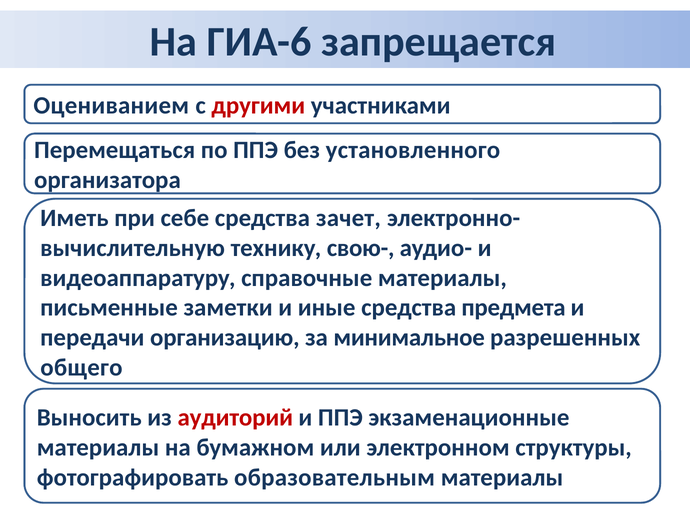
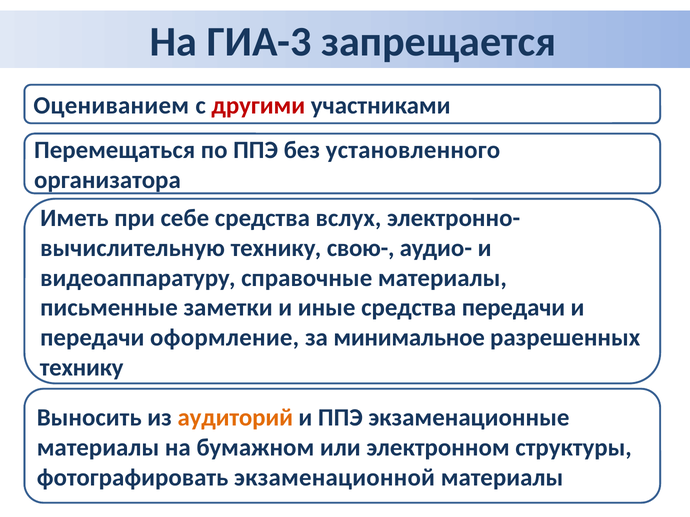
ГИА-6: ГИА-6 -> ГИА-3 (259, 42)
зачет: зачет -> вслух (348, 218)
средства предмета: предмета -> передачи (513, 308)
организацию: организацию -> оформление (225, 338)
общего: общего -> технику (82, 368)
аудиторий colour: red -> orange (235, 418)
образовательным: образовательным -> экзаменационной (335, 478)
